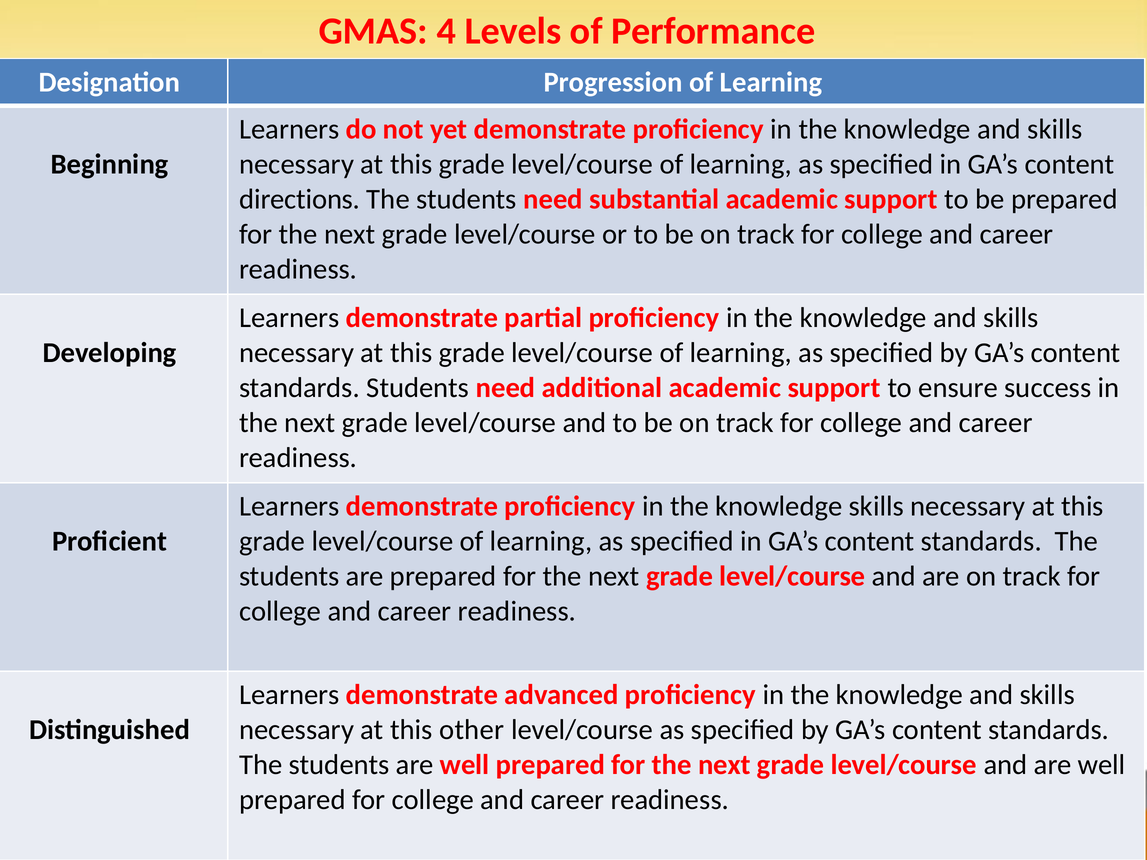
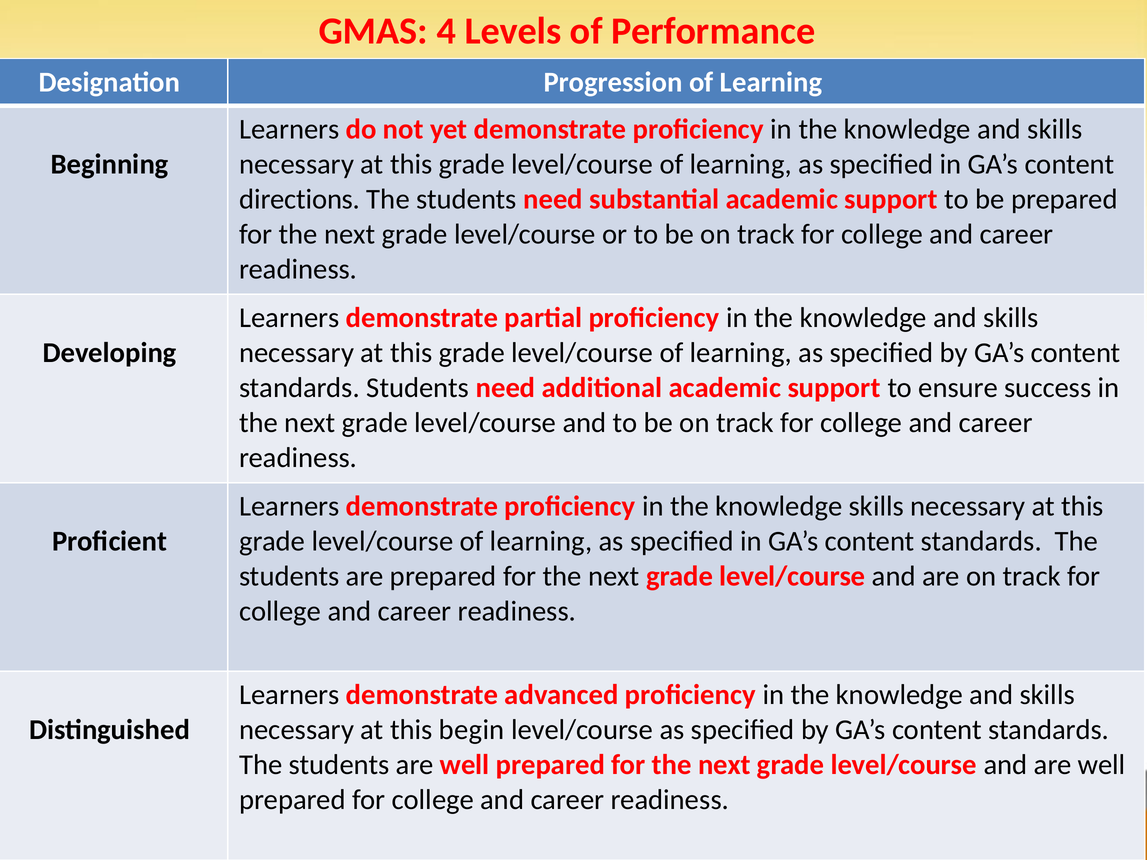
other: other -> begin (472, 730)
